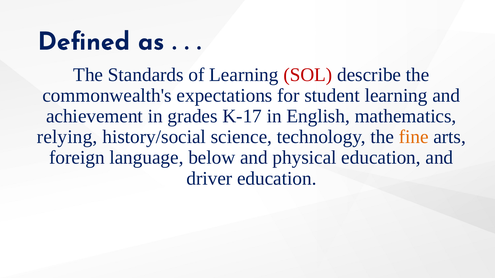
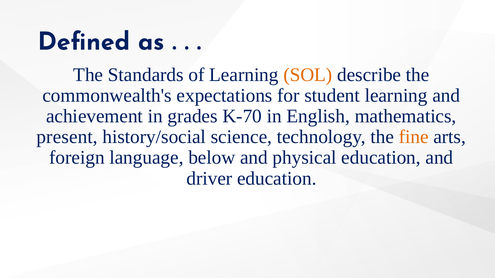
SOL colour: red -> orange (308, 75)
K-17: K-17 -> K-70 (242, 116)
relying: relying -> present (67, 137)
